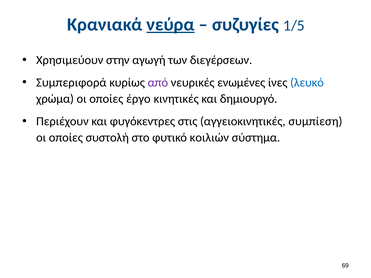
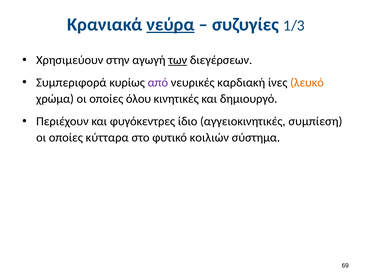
1/5: 1/5 -> 1/3 (294, 25)
των underline: none -> present (178, 60)
ενωμένες: ενωμένες -> καρδιακή (241, 83)
λευκό colour: blue -> orange (307, 83)
έργο: έργο -> όλου (139, 99)
στις: στις -> ίδιο (188, 121)
συστολή: συστολή -> κύτταρα (107, 138)
